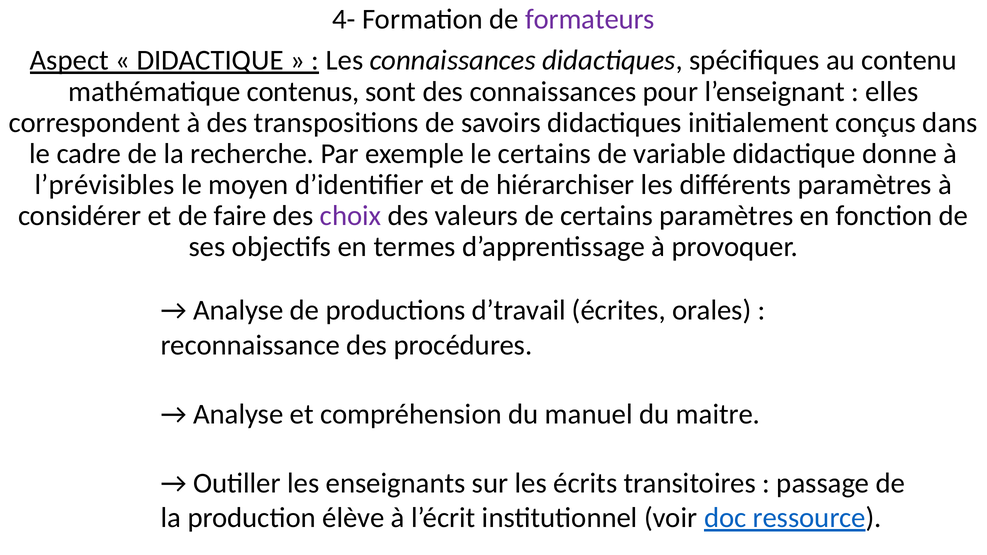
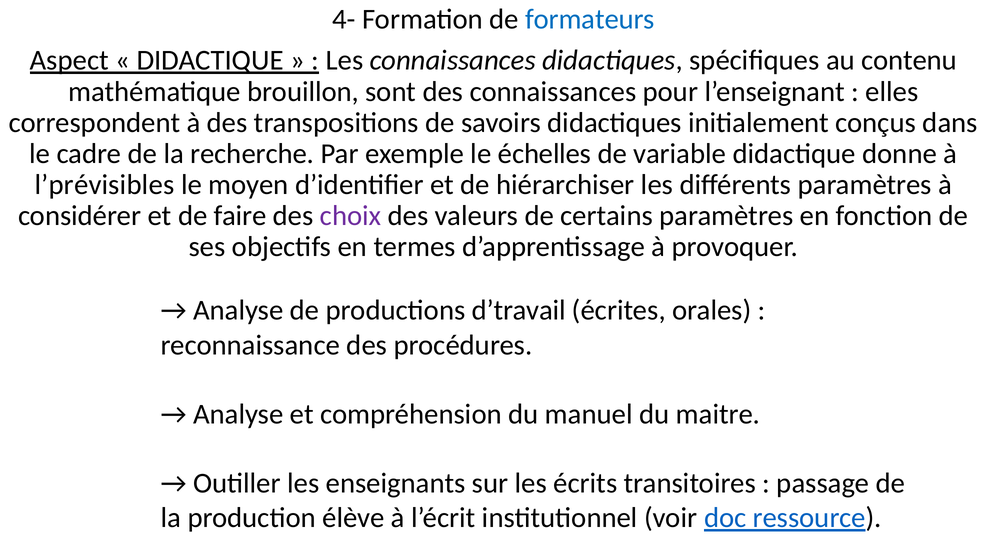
formateurs colour: purple -> blue (590, 19)
contenus: contenus -> brouillon (303, 92)
le certains: certains -> échelles (545, 154)
